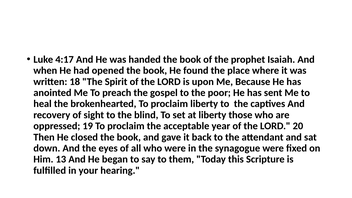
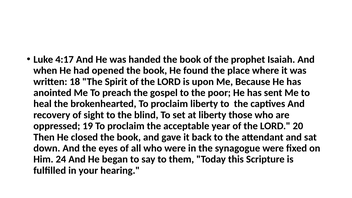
13: 13 -> 24 (61, 159)
